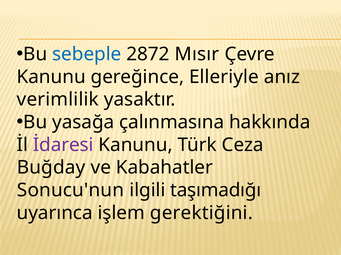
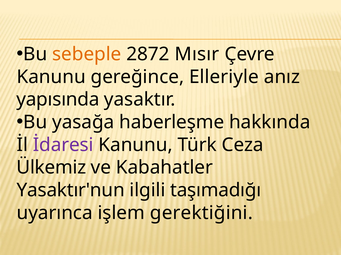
sebeple colour: blue -> orange (87, 54)
verimlilik: verimlilik -> yapısında (58, 100)
çalınmasına: çalınmasına -> haberleşme (172, 123)
Buğday: Buğday -> Ülkemiz (51, 168)
Sonucu'nun: Sonucu'nun -> Yasaktır'nun (71, 191)
